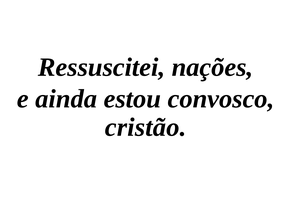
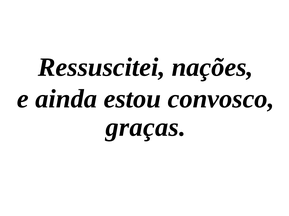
cristão: cristão -> graças (146, 128)
